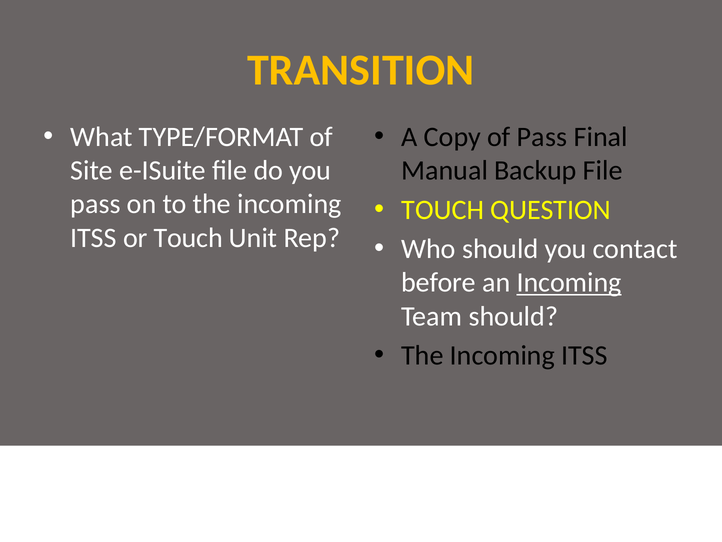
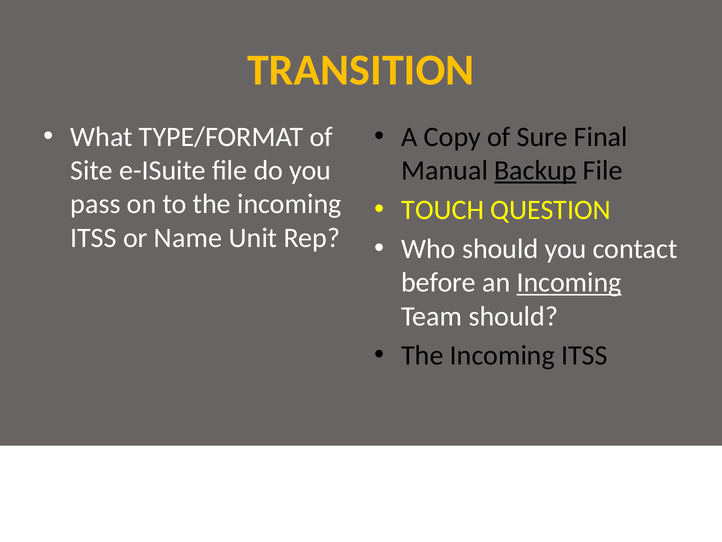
of Pass: Pass -> Sure (542, 137)
Backup underline: none -> present (535, 170)
or Touch: Touch -> Name (188, 238)
